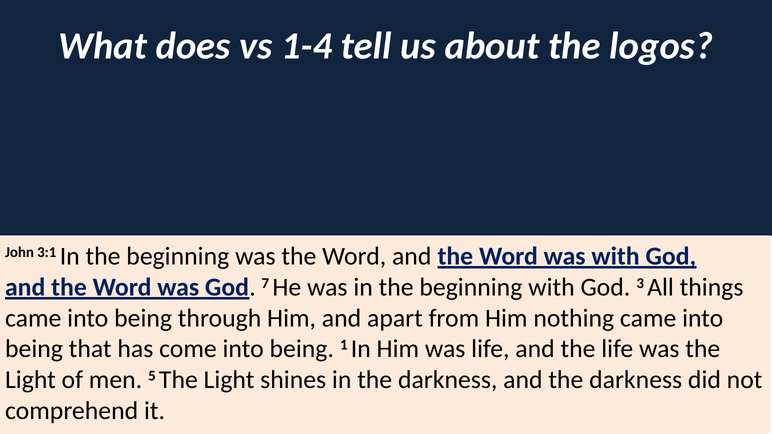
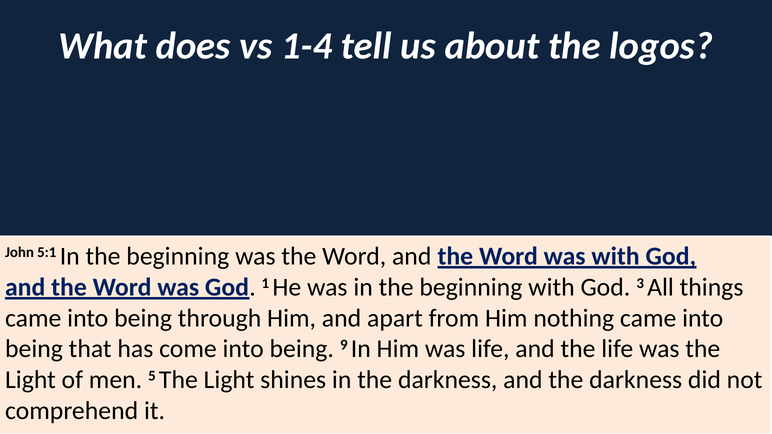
3:1: 3:1 -> 5:1 (47, 252)
7: 7 -> 1 (265, 283)
1: 1 -> 9 (344, 345)
